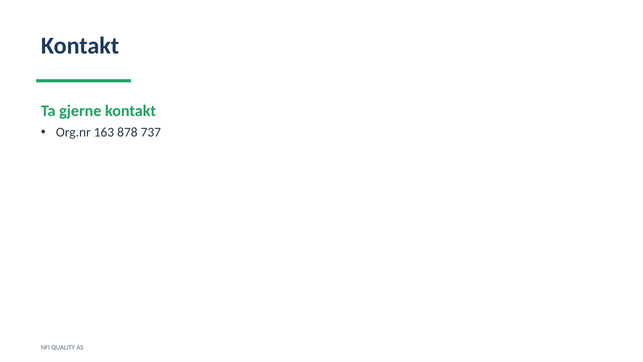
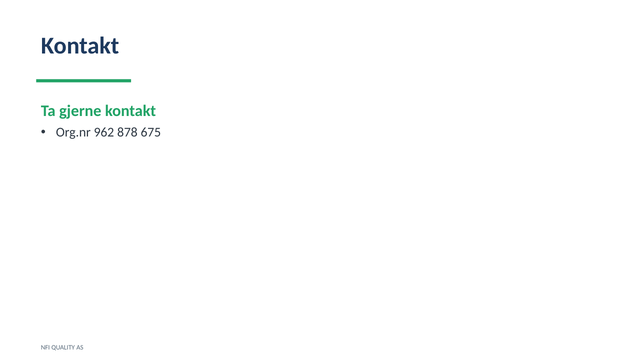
163: 163 -> 962 (104, 132)
737: 737 -> 675 (151, 132)
